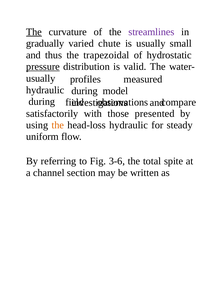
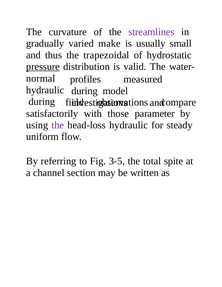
The underline: present -> none (34, 32)
chute: chute -> make (109, 43)
usually: usually -> normal (41, 79)
presented: presented -> parameter (155, 114)
the colour: orange -> purple (58, 125)
3-6: 3-6 -> 3-5 (117, 161)
